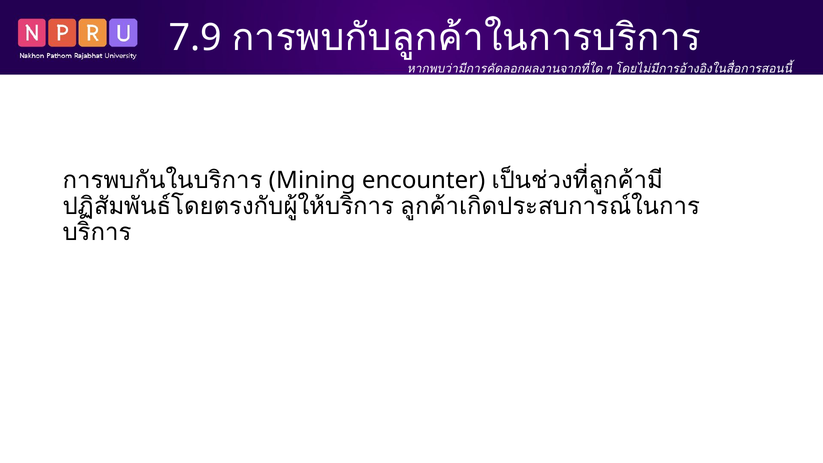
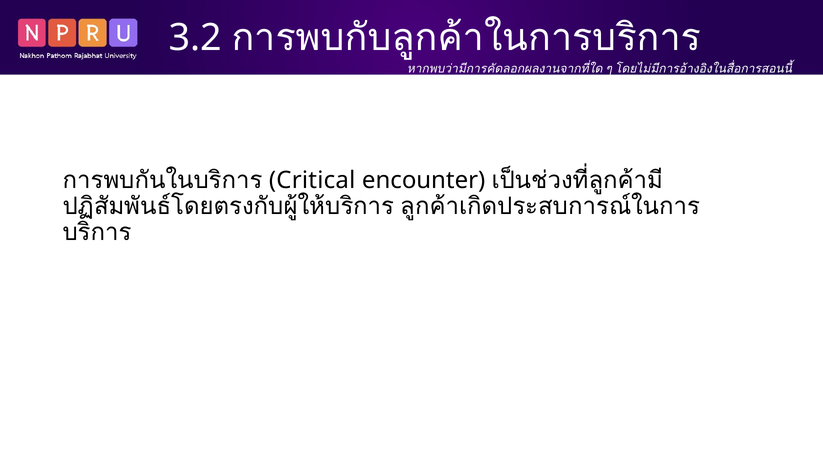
7.9: 7.9 -> 3.2 (195, 38)
Mining: Mining -> Critical (312, 180)
